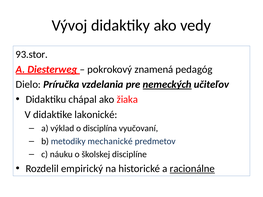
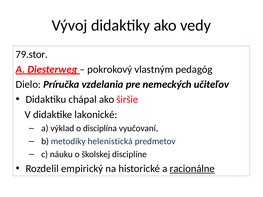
93.stor: 93.stor -> 79.stor (32, 54)
znamená: znamená -> vlastným (154, 69)
nemeckých underline: present -> none (167, 85)
žiaka: žiaka -> širšie (127, 100)
mechanické: mechanické -> helenistická (110, 141)
